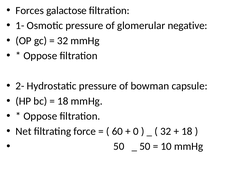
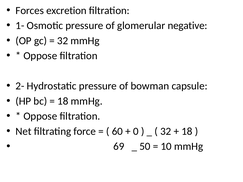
galactose: galactose -> excretion (66, 10)
50: 50 -> 69 (119, 147)
